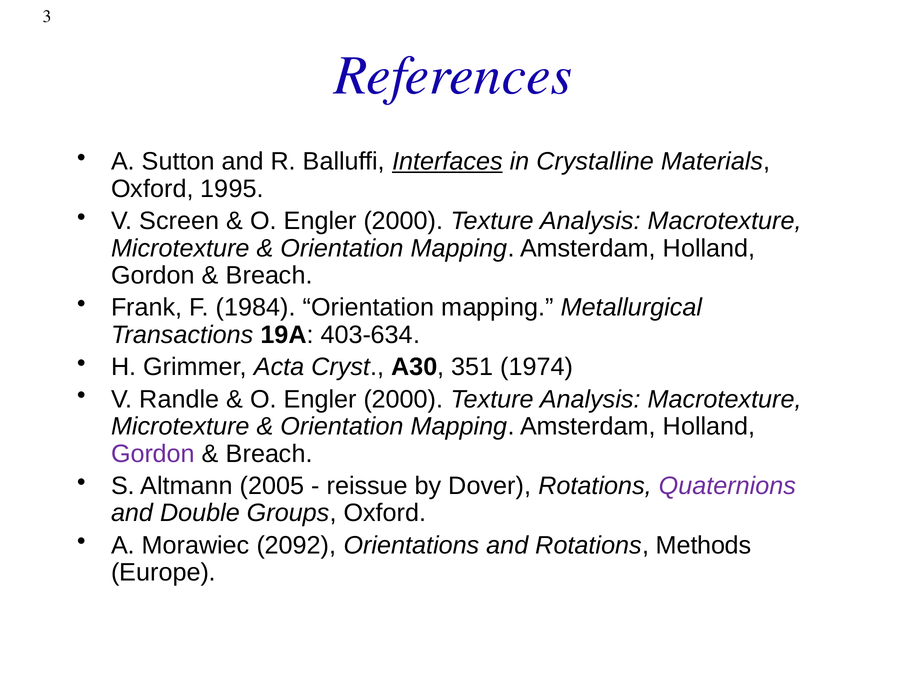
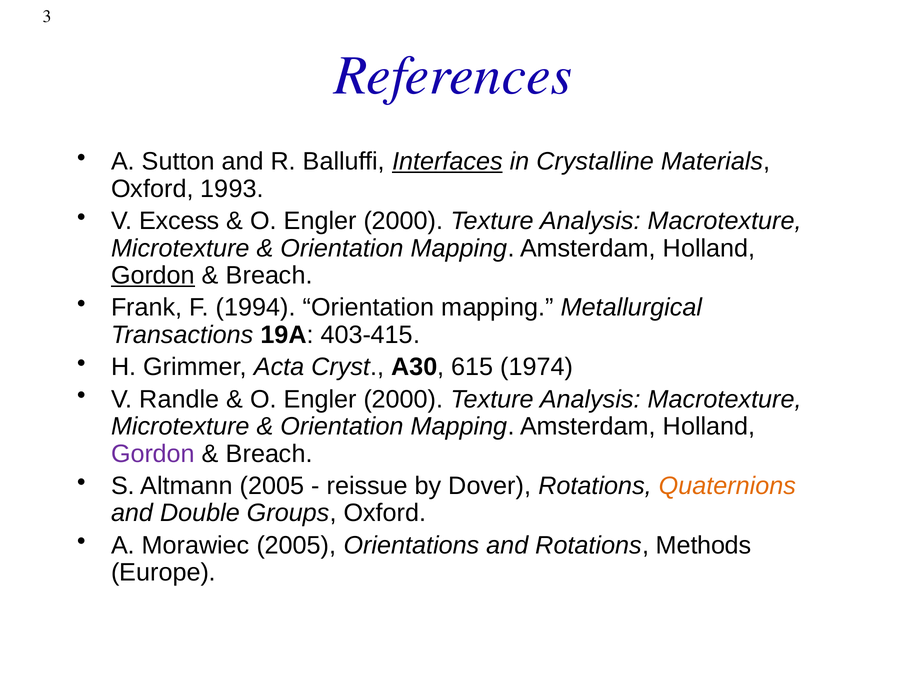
1995: 1995 -> 1993 (232, 189)
Screen: Screen -> Excess (179, 221)
Gordon underline: none -> present (153, 275)
1984: 1984 -> 1994 (256, 307)
403-634: 403-634 -> 403-415 (370, 335)
351: 351 -> 615 (472, 367)
Quaternions colour: purple -> orange (727, 486)
Morawiec 2092: 2092 -> 2005 (296, 545)
